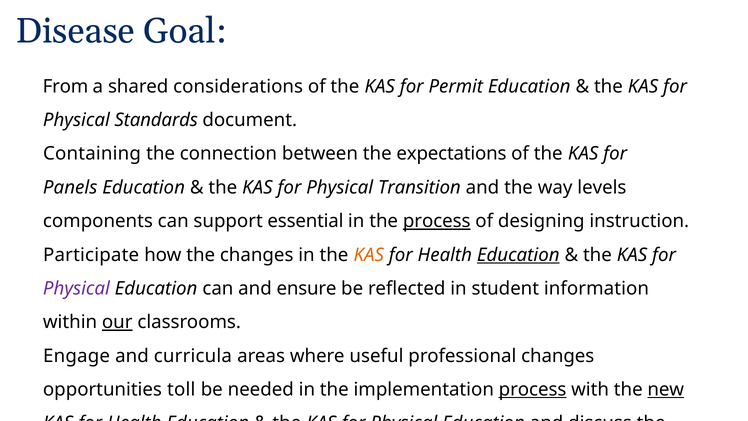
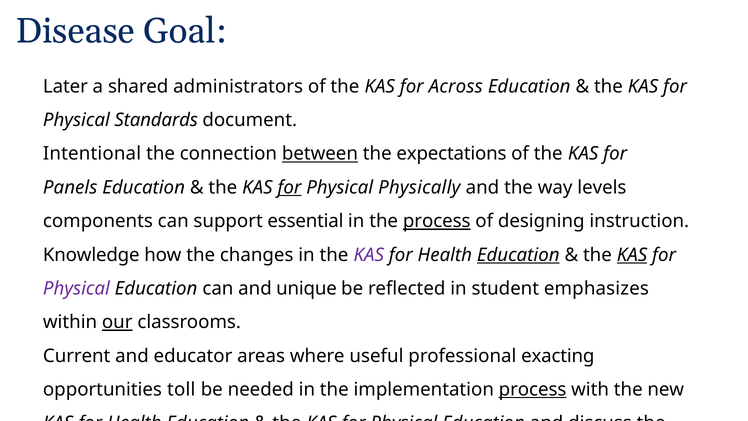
From: From -> Later (65, 86)
considerations: considerations -> administrators (238, 86)
Permit: Permit -> Across (456, 86)
Containing: Containing -> Intentional (92, 154)
between underline: none -> present (320, 154)
for underline: none -> present (289, 187)
Transition: Transition -> Physically (419, 187)
Participate: Participate -> Knowledge (91, 255)
KAS colour: orange -> purple (369, 255)
KAS underline: none -> present (632, 255)
ensure: ensure -> unique (307, 288)
information: information -> emphasizes (596, 288)
Engage: Engage -> Current (77, 356)
curricula: curricula -> educator (193, 356)
professional changes: changes -> exacting (558, 356)
new underline: present -> none (666, 389)
